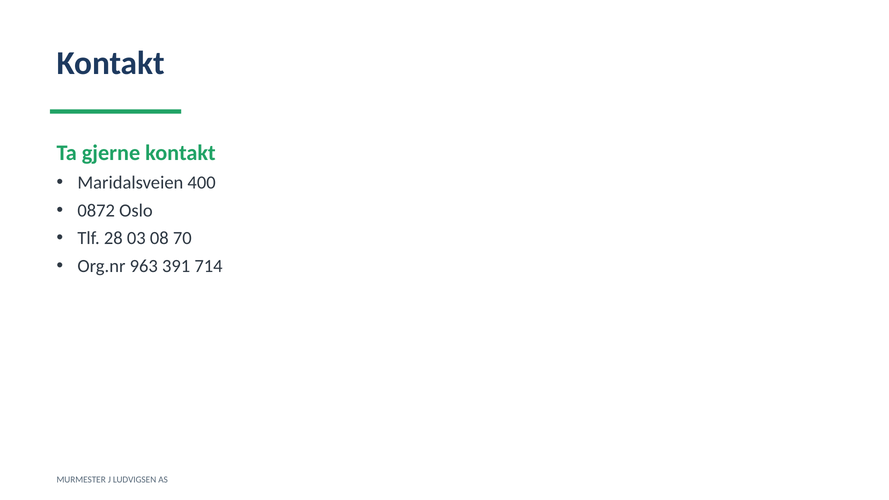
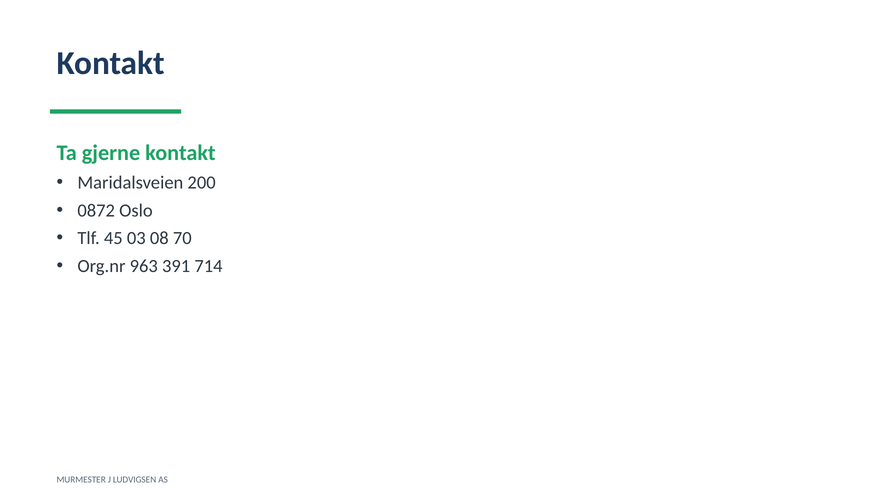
400: 400 -> 200 (202, 183)
28: 28 -> 45 (113, 238)
